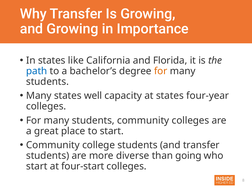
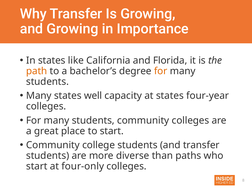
path colour: blue -> orange (37, 71)
going: going -> paths (188, 156)
four-start: four-start -> four-only (83, 166)
